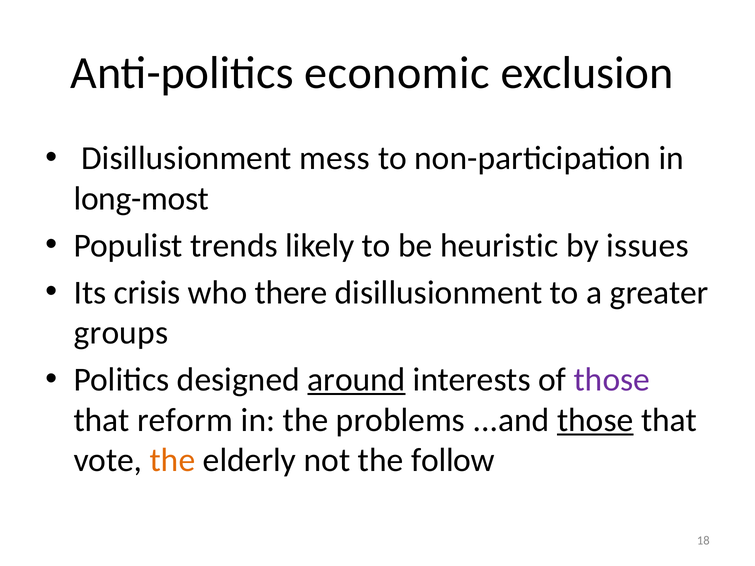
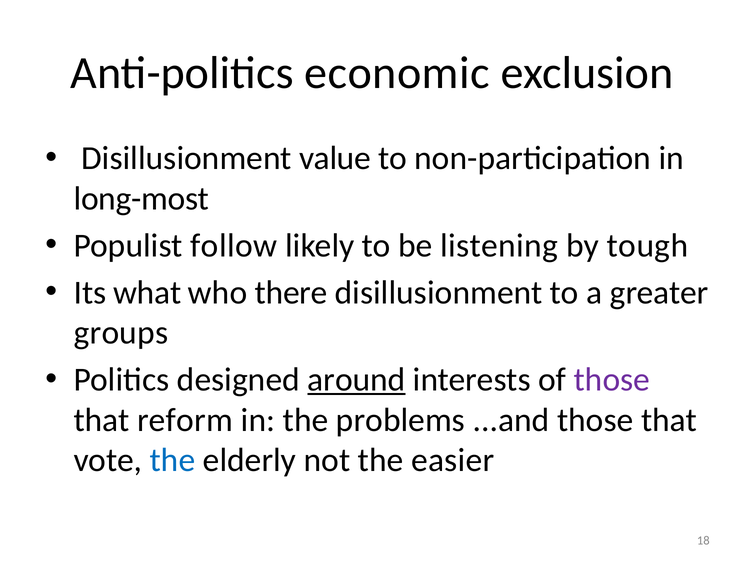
mess: mess -> value (335, 158)
trends: trends -> follow (234, 246)
heuristic: heuristic -> listening (499, 246)
issues: issues -> tough (648, 246)
crisis: crisis -> what (147, 293)
those underline: present -> none (595, 420)
the colour: orange -> blue (172, 460)
follow: follow -> easier (453, 460)
